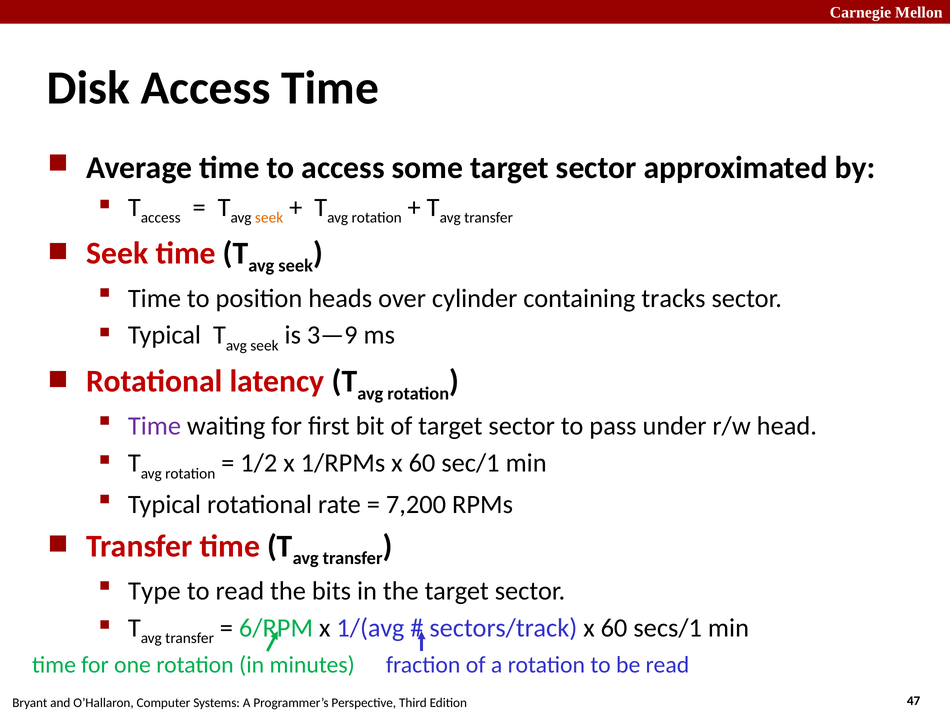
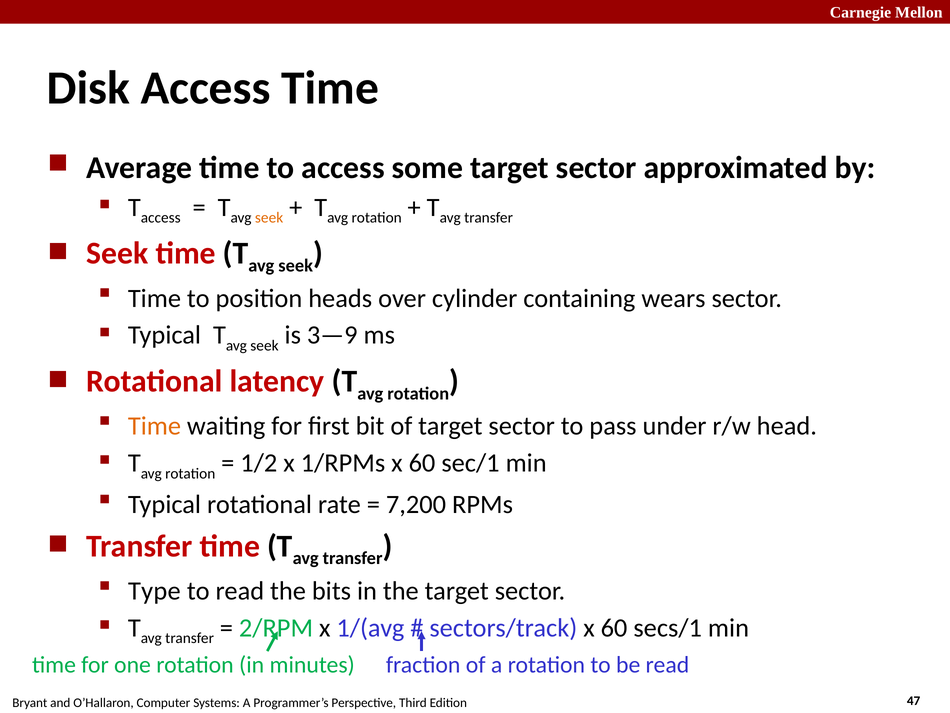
tracks: tracks -> wears (673, 298)
Time colour: purple -> orange (154, 426)
6/RPM: 6/RPM -> 2/RPM (276, 628)
